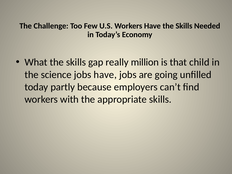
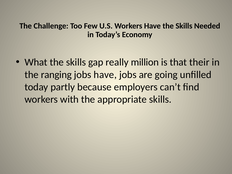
child: child -> their (199, 62)
science: science -> ranging (56, 75)
